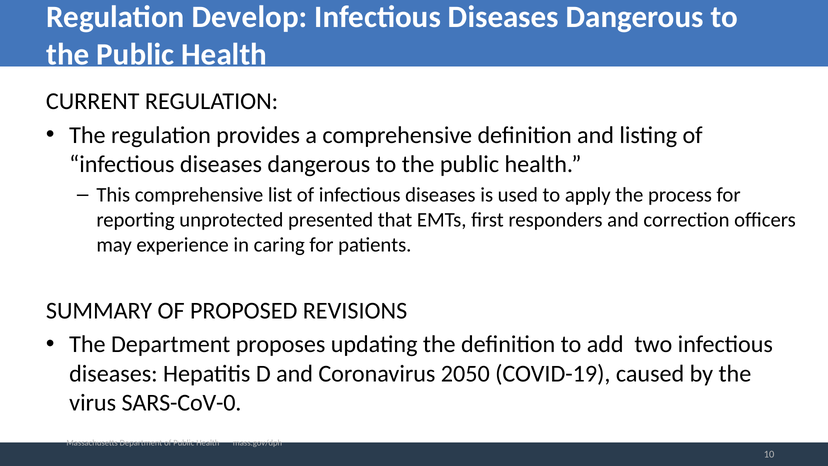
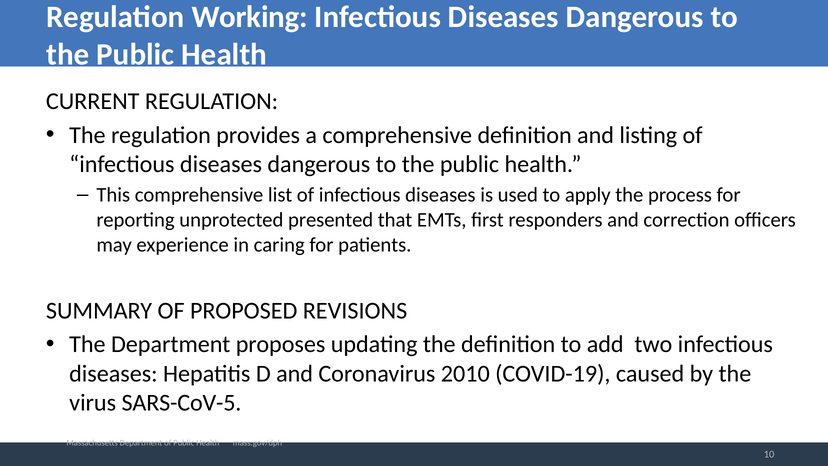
Develop: Develop -> Working (250, 17)
2050: 2050 -> 2010 (465, 373)
SARS-CoV-0: SARS-CoV-0 -> SARS-CoV-5 (182, 402)
